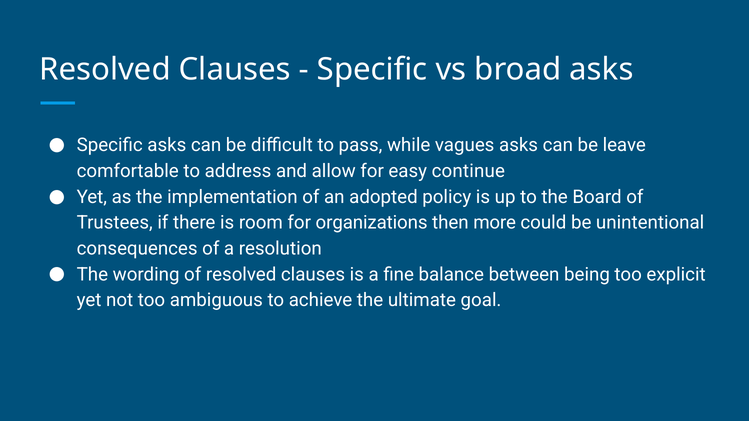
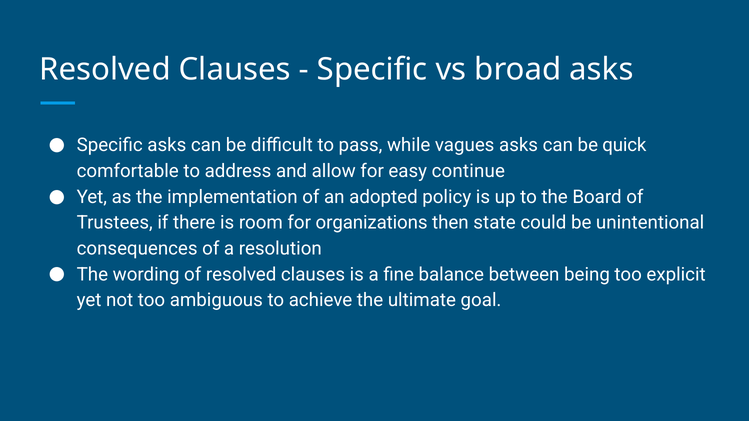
leave: leave -> quick (624, 145)
more: more -> state (495, 223)
